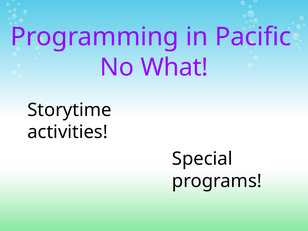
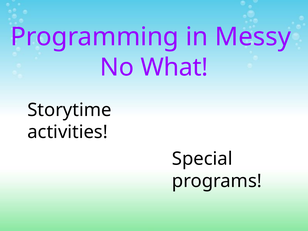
Pacific: Pacific -> Messy (253, 37)
